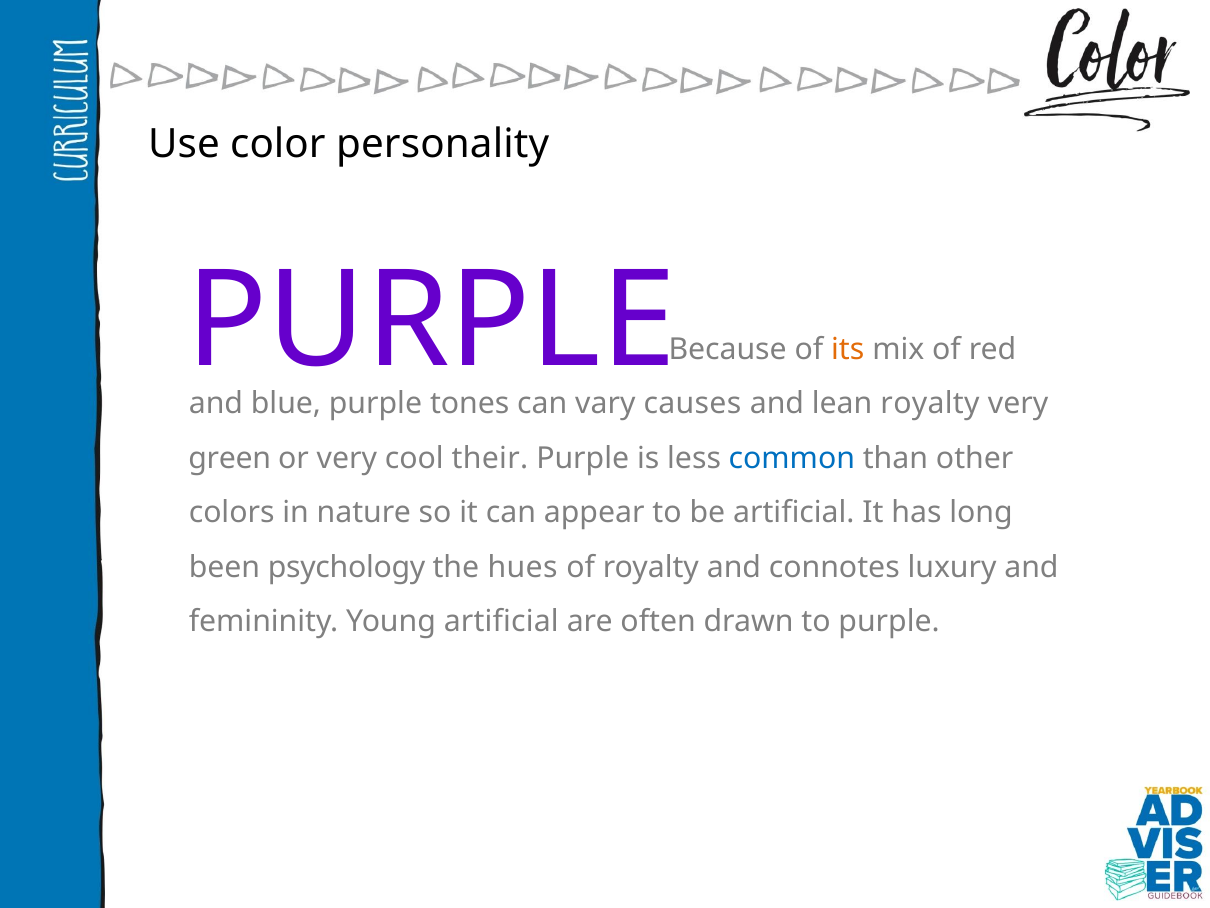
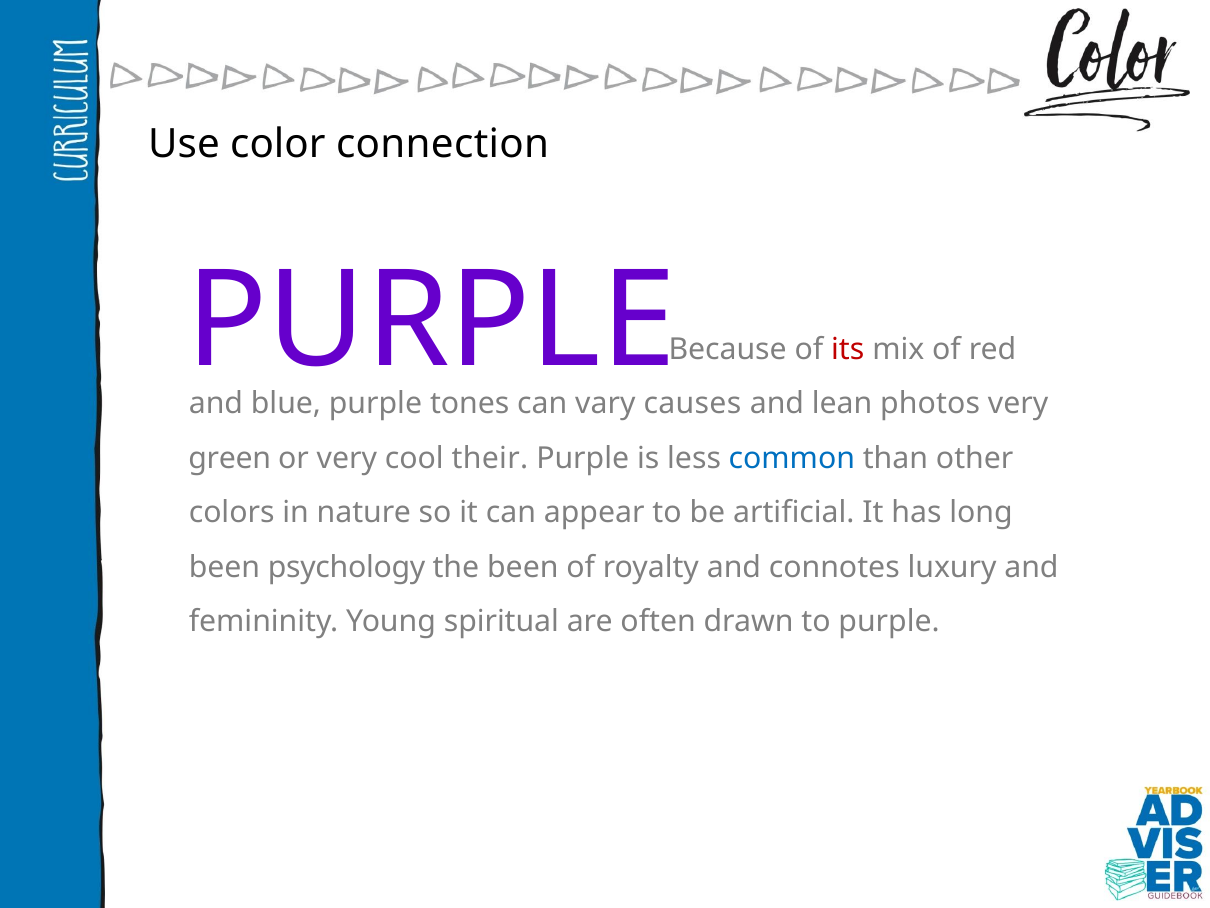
personality: personality -> connection (443, 144)
its colour: orange -> red (848, 349)
lean royalty: royalty -> photos (930, 404)
the hues: hues -> been (523, 567)
Young artificial: artificial -> spiritual (501, 622)
